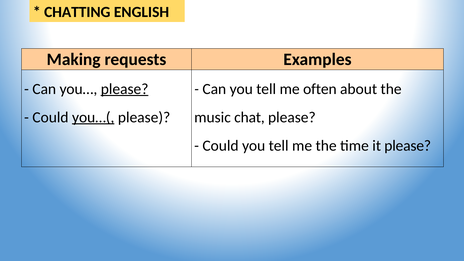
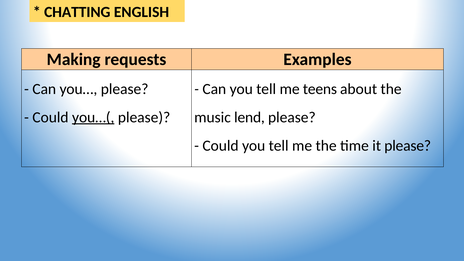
please underline: present -> none (125, 89)
often: often -> teens (320, 89)
chat: chat -> lend (249, 117)
